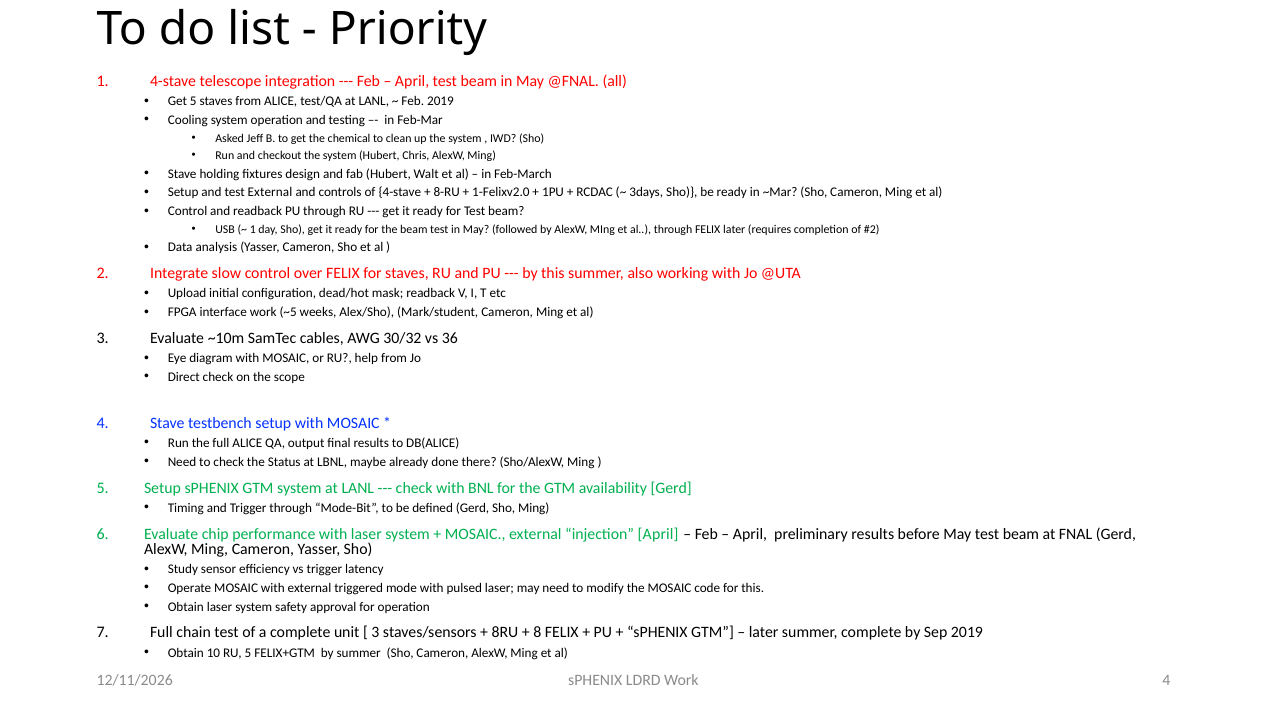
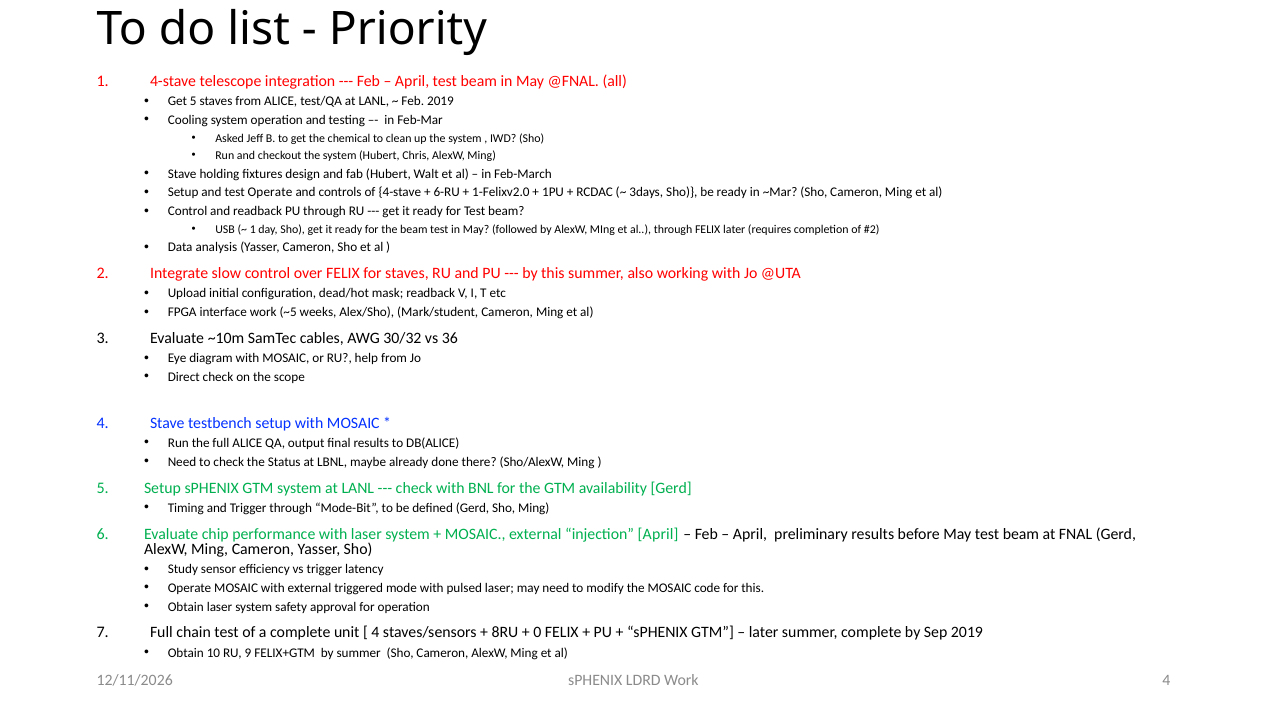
test External: External -> Operate (270, 192)
8-RU: 8-RU -> 6-RU (447, 192)
3: 3 -> 4 (375, 632)
8: 8 -> 0 (537, 632)
RU 5: 5 -> 9 (248, 653)
